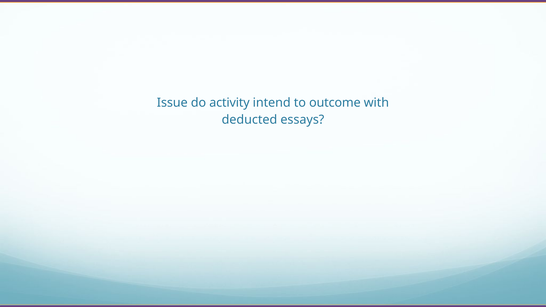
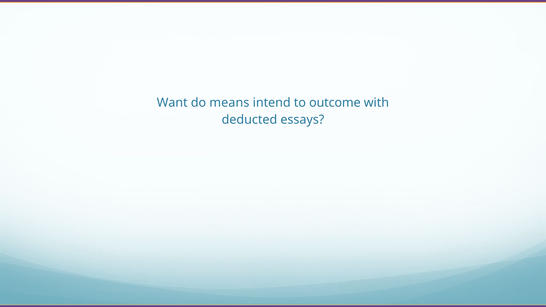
Issue: Issue -> Want (172, 103)
activity: activity -> means (229, 103)
